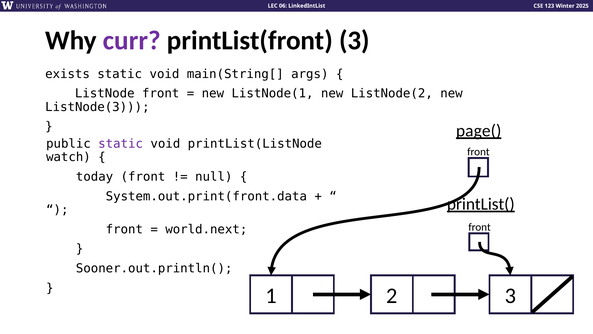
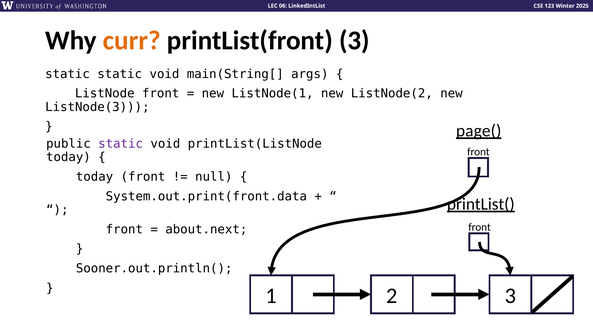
curr colour: purple -> orange (132, 41)
exists: exists -> static (68, 74)
watch: watch -> today (68, 157)
world.next: world.next -> about.next (206, 229)
